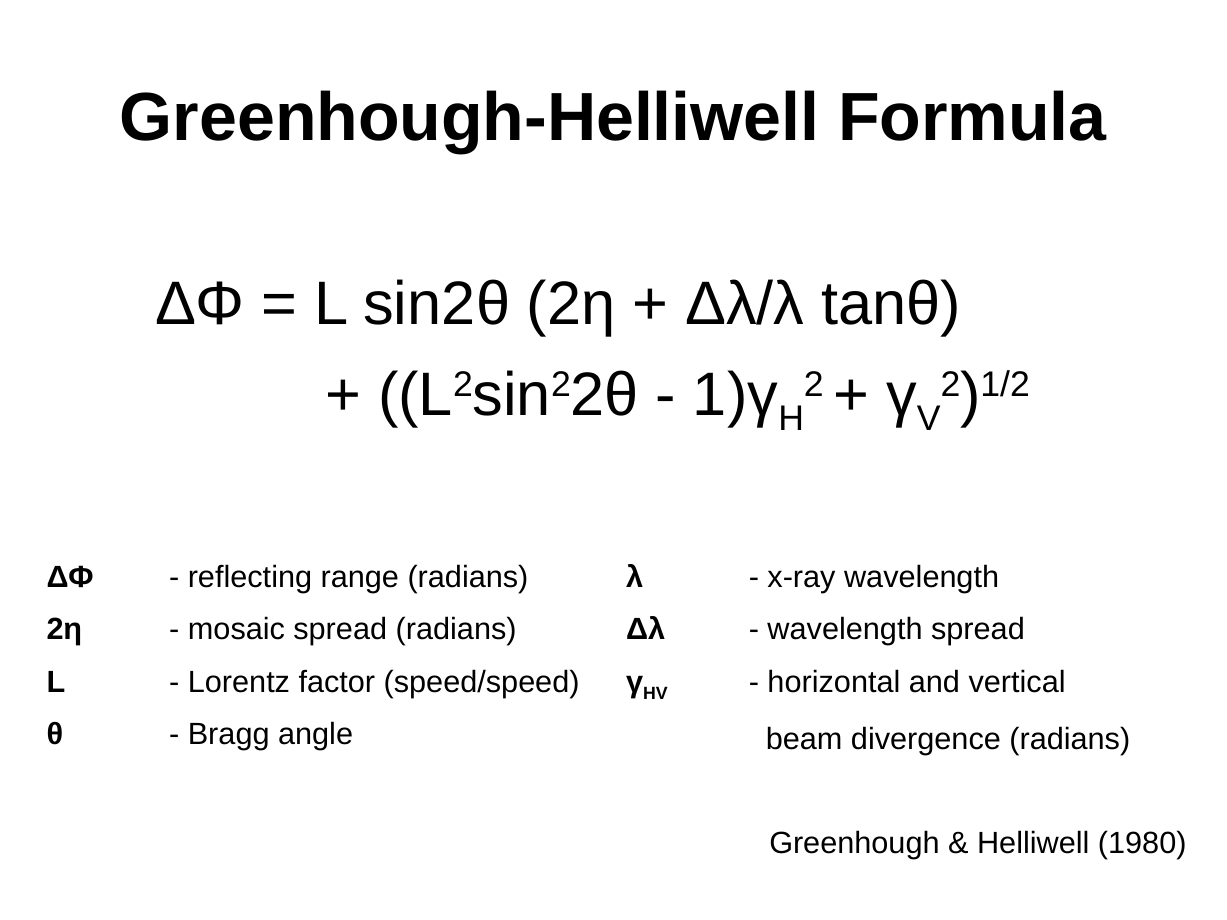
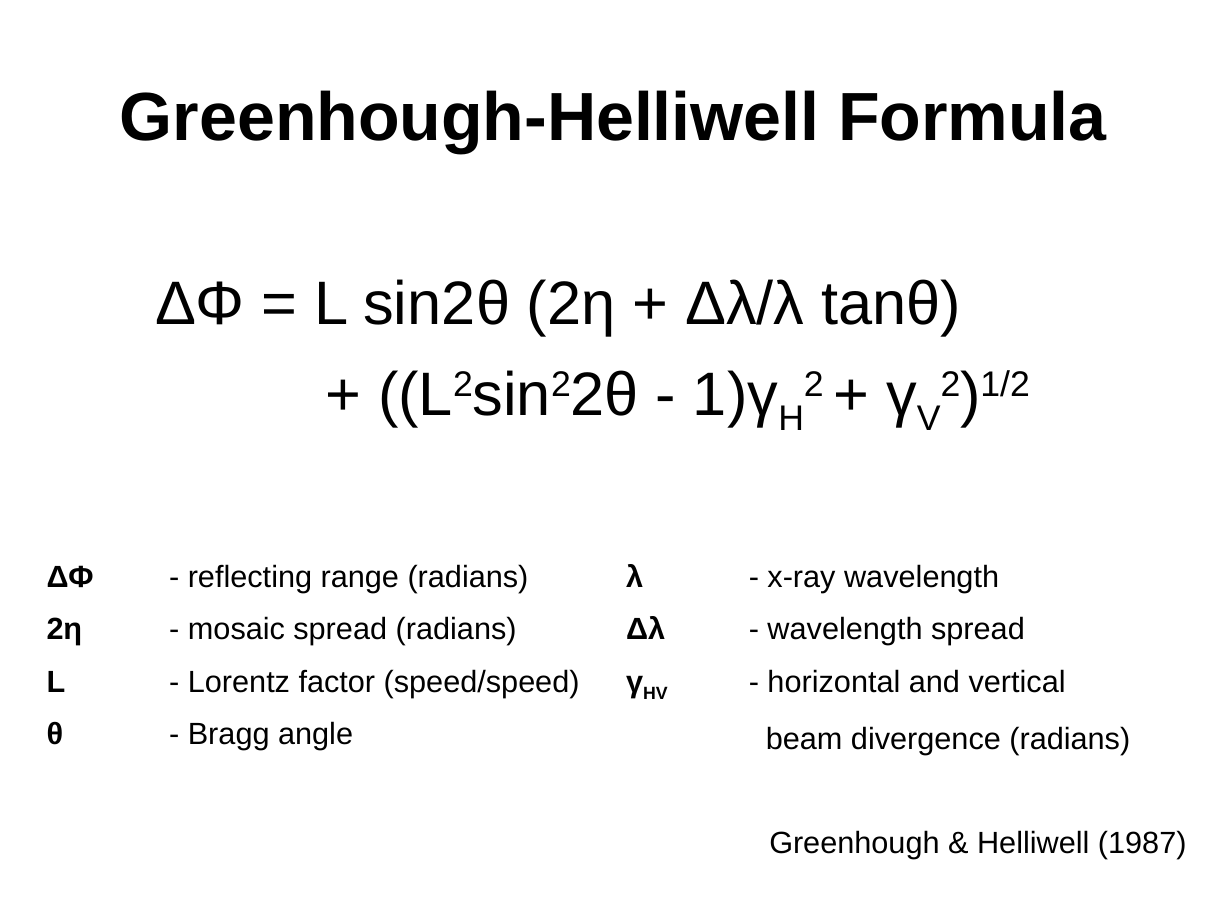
1980: 1980 -> 1987 (1142, 844)
